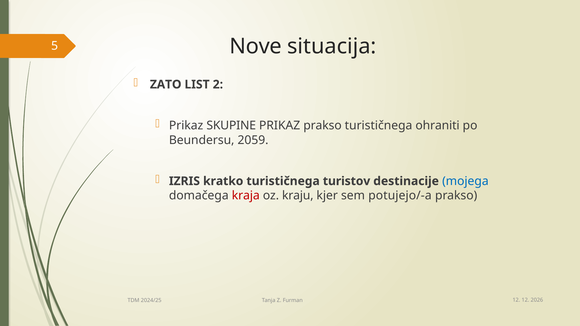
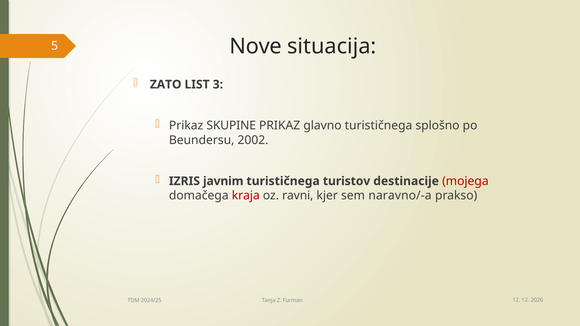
2: 2 -> 3 (218, 85)
PRIKAZ prakso: prakso -> glavno (322, 126)
ohraniti: ohraniti -> splošno (438, 126)
2059: 2059 -> 2002 (253, 140)
kratko: kratko -> javnim (223, 181)
mojega colour: blue -> red (465, 181)
kraju: kraju -> ravni (298, 196)
potujejo/-a: potujejo/-a -> naravno/-a (400, 196)
